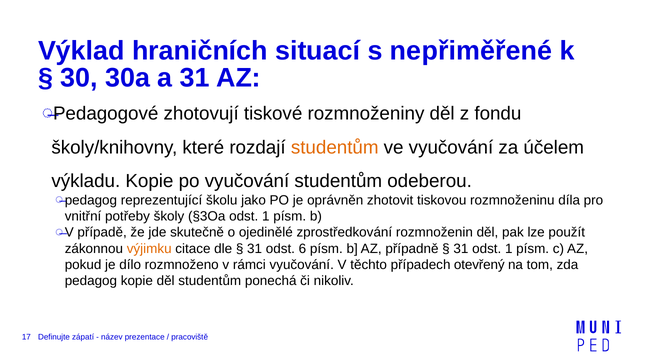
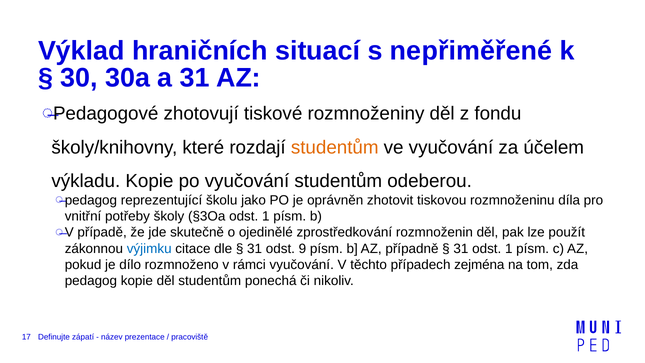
výjimku colour: orange -> blue (149, 249)
6: 6 -> 9 (302, 249)
otevřený: otevřený -> zejména (479, 265)
